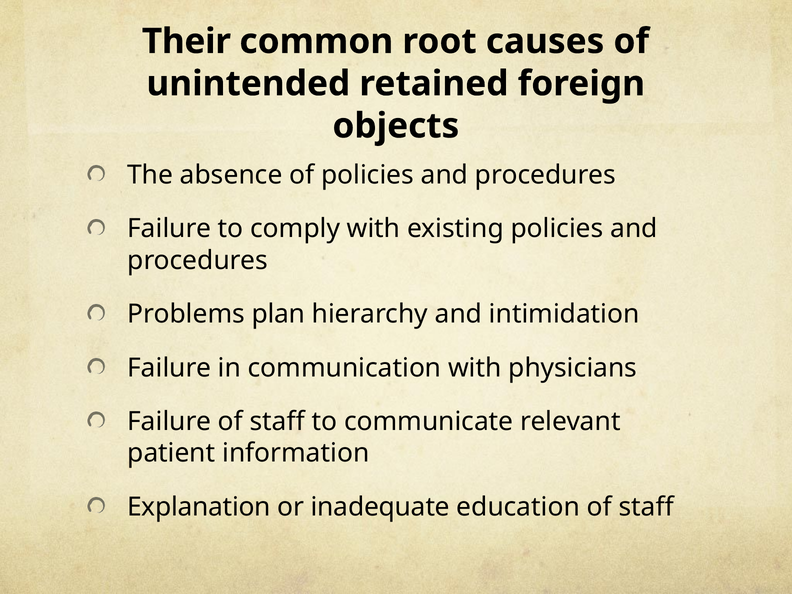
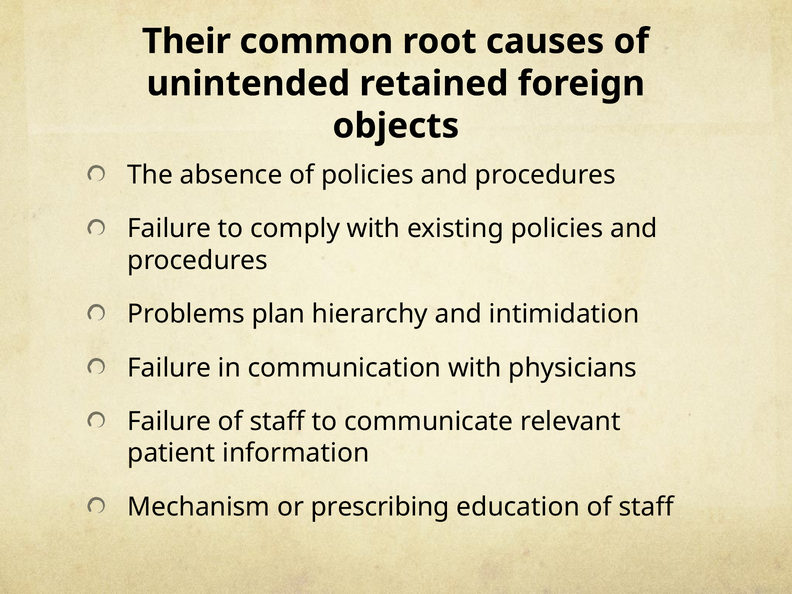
Explanation: Explanation -> Mechanism (199, 507)
inadequate: inadequate -> prescribing (380, 507)
